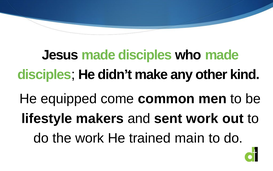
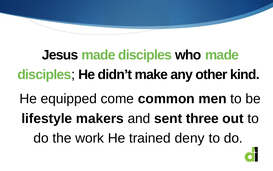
sent work: work -> three (202, 118)
main: main -> deny (190, 138)
